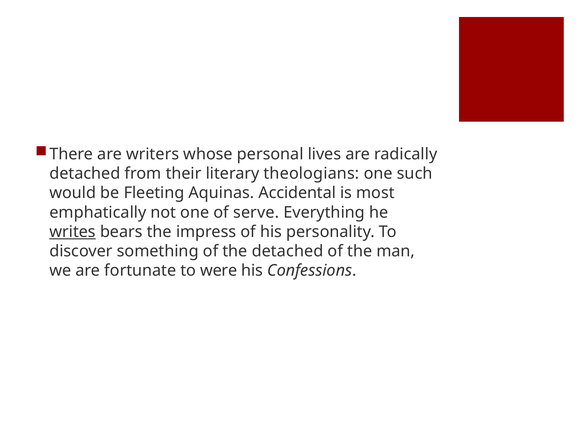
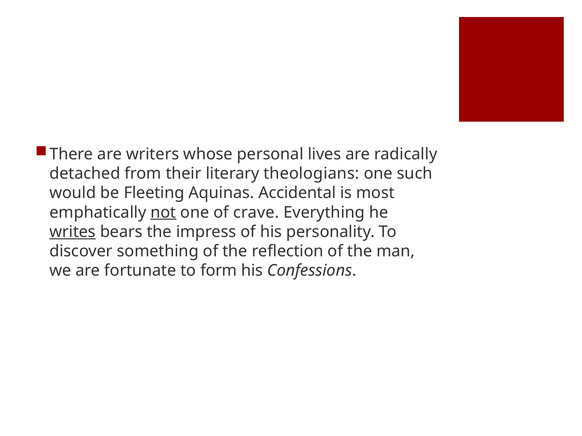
not underline: none -> present (163, 213)
serve: serve -> crave (256, 213)
the detached: detached -> reflection (288, 251)
were: were -> form (219, 271)
